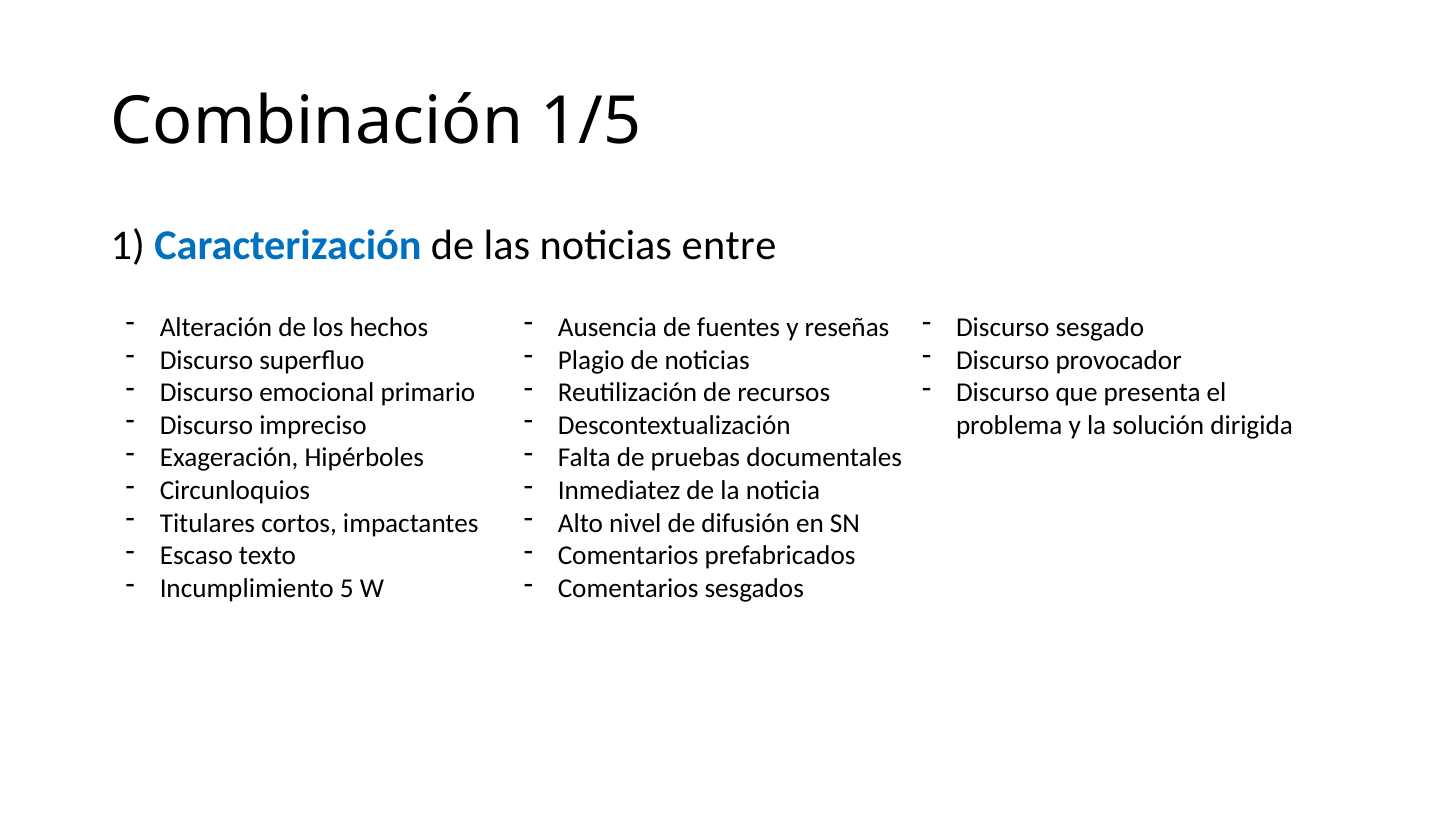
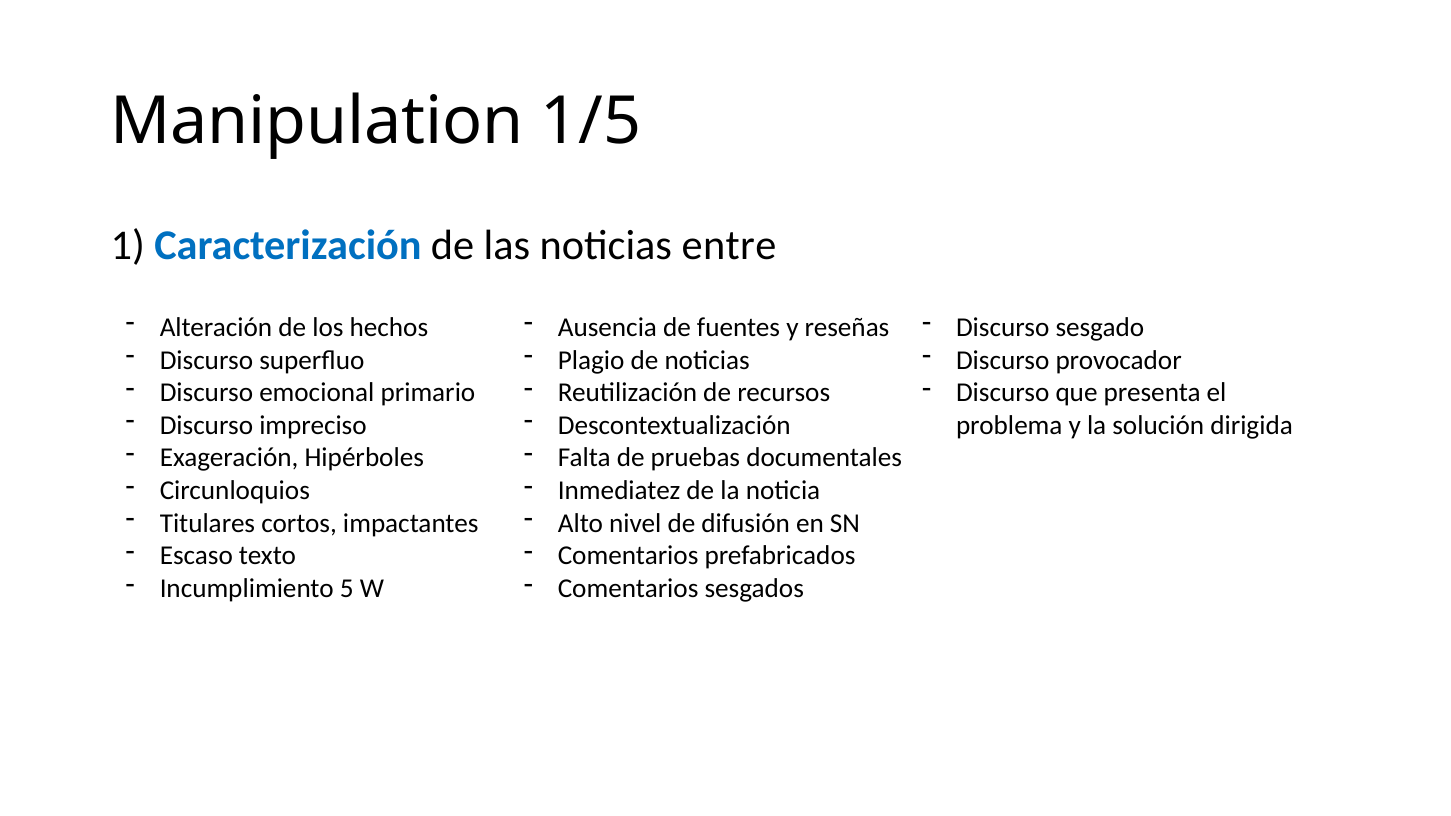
Combinación: Combinación -> Manipulation (317, 122)
